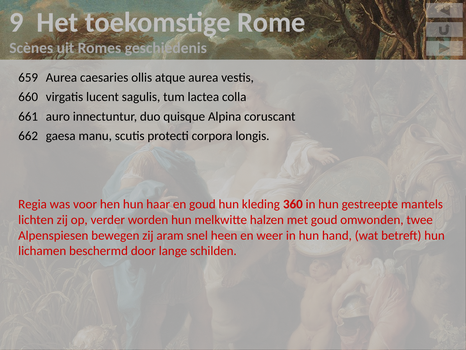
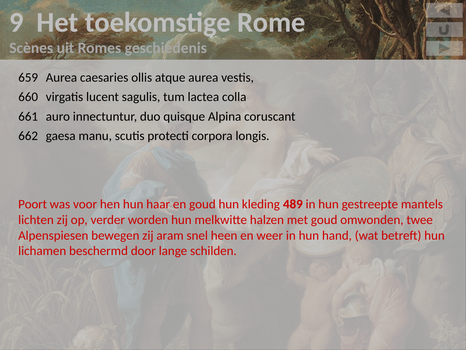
Regia: Regia -> Poort (33, 204)
360: 360 -> 489 (293, 204)
